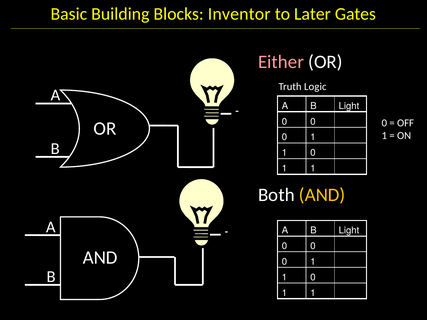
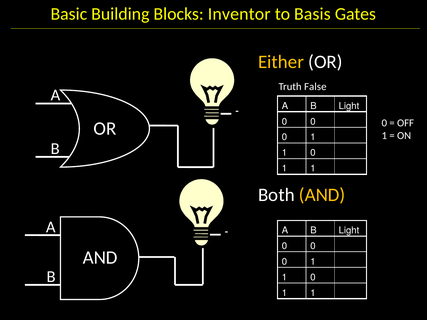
Later: Later -> Basis (312, 14)
Either colour: pink -> yellow (281, 62)
Logic: Logic -> False (315, 87)
